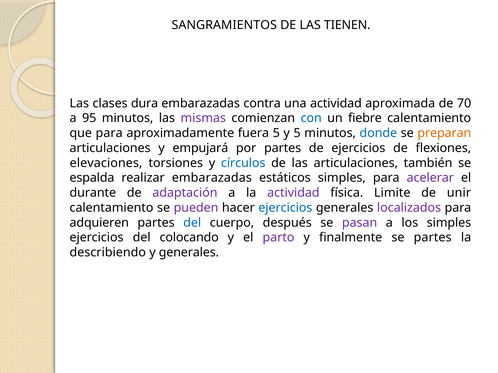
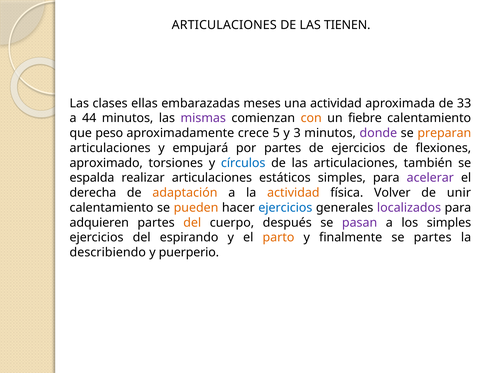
SANGRAMIENTOS: SANGRAMIENTOS -> ARTICULACIONES (224, 25)
dura: dura -> ellas (144, 103)
contra: contra -> meses (262, 103)
70: 70 -> 33 (464, 103)
95: 95 -> 44 (89, 118)
con colour: blue -> orange (311, 118)
que para: para -> peso (109, 133)
fuera: fuera -> crece (253, 133)
y 5: 5 -> 3 (297, 133)
donde colour: blue -> purple (378, 133)
elevaciones: elevaciones -> aproximado (106, 163)
realizar embarazadas: embarazadas -> articulaciones (212, 178)
durante: durante -> derecha (93, 193)
adaptación colour: purple -> orange (185, 193)
actividad colour: purple -> orange (293, 193)
Limite: Limite -> Volver (392, 193)
pueden colour: purple -> orange (196, 208)
del colour: blue -> orange (192, 223)
colocando: colocando -> espirando (189, 238)
parto colour: purple -> orange (278, 238)
y generales: generales -> puerperio (189, 253)
